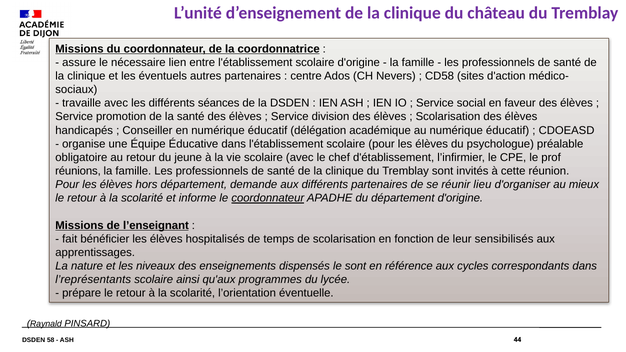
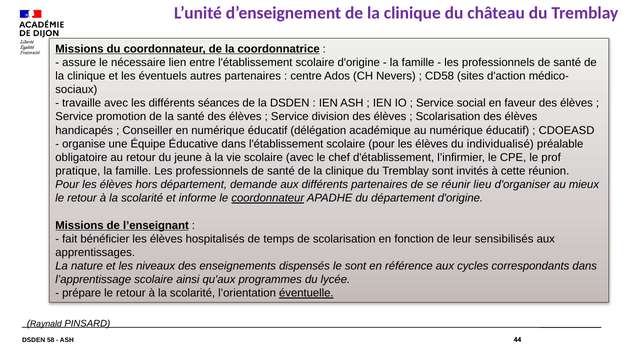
psychologue: psychologue -> individualisé (500, 144)
réunions: réunions -> pratique (78, 171)
l’représentants: l’représentants -> l’apprentissage (93, 280)
éventuelle underline: none -> present (306, 293)
